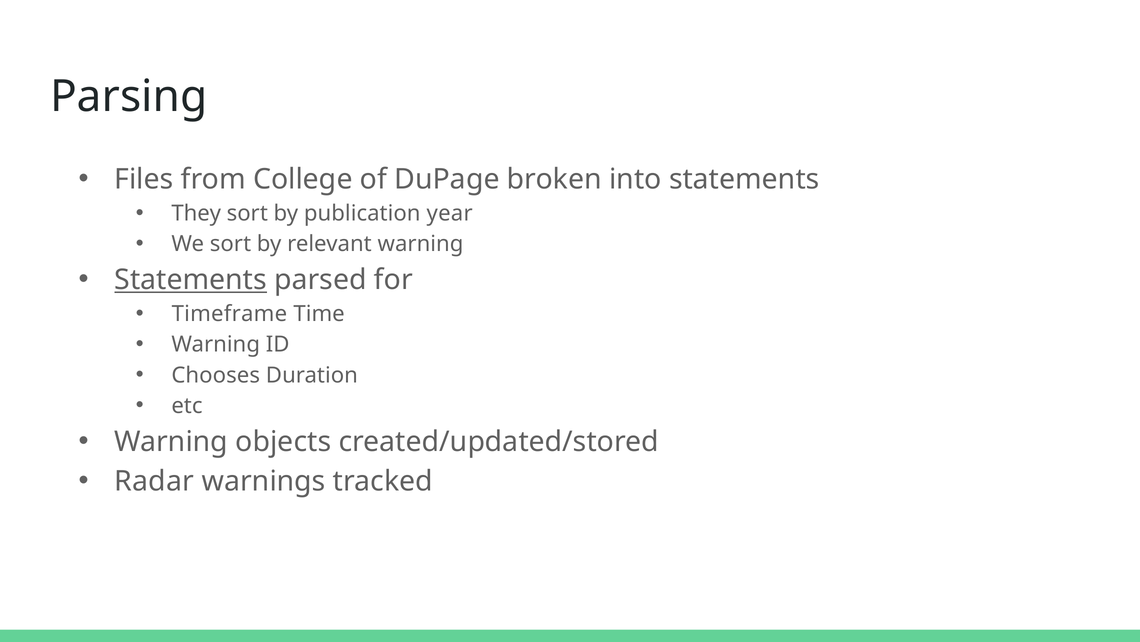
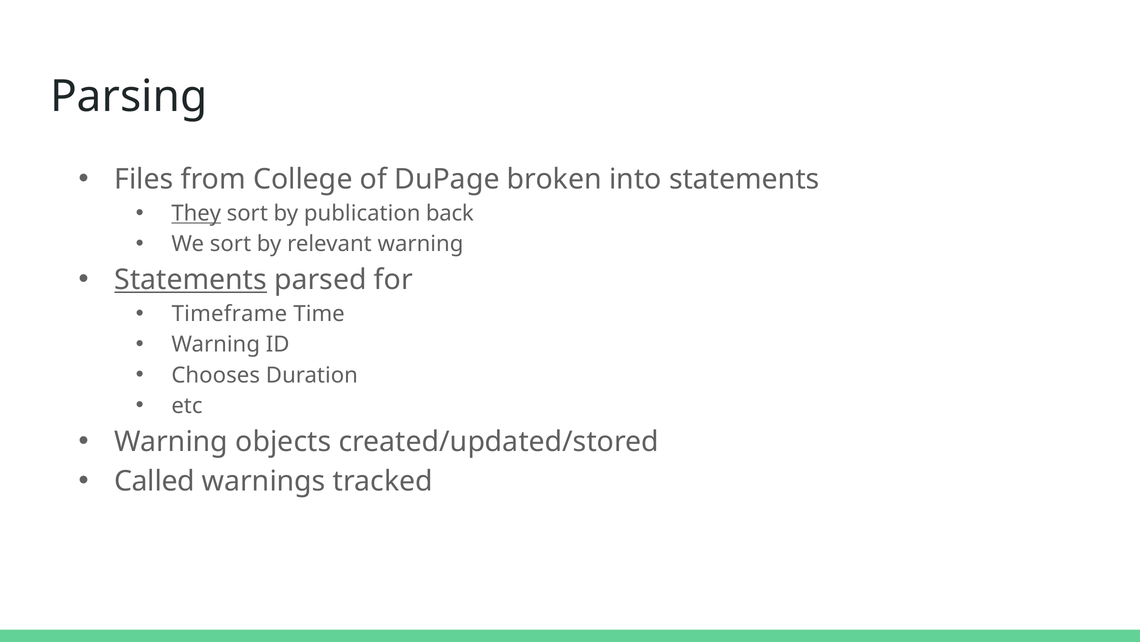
They underline: none -> present (196, 213)
year: year -> back (450, 213)
Radar: Radar -> Called (154, 481)
